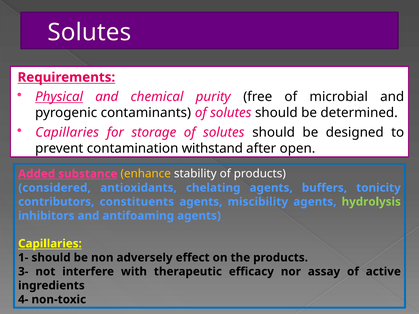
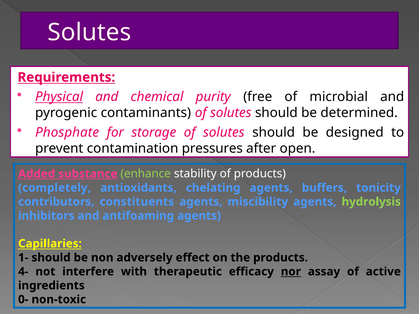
Capillaries: Capillaries -> Phosphate (67, 133)
withstand: withstand -> pressures (212, 149)
enhance colour: yellow -> light green (146, 174)
considered: considered -> completely (55, 188)
3-: 3- -> 4- (23, 272)
nor underline: none -> present (291, 272)
4-: 4- -> 0- (23, 300)
